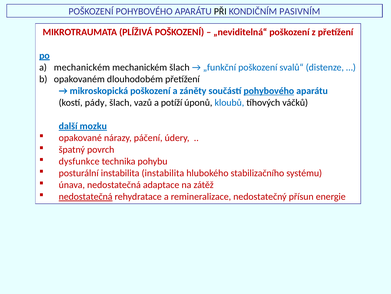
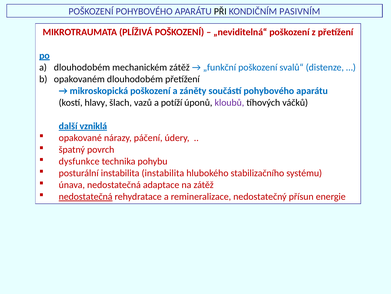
a mechanickém: mechanickém -> dlouhodobém (82, 67)
mechanickém šlach: šlach -> zátěž (180, 67)
pohybového underline: present -> none (269, 91)
pády: pády -> hlavy (96, 102)
kloubů colour: blue -> purple (229, 102)
mozku: mozku -> vzniklá (93, 126)
